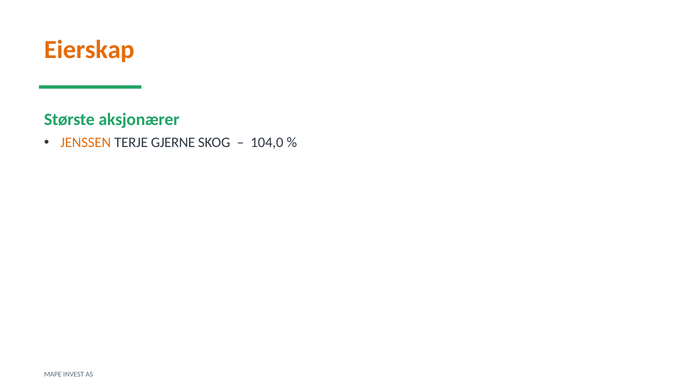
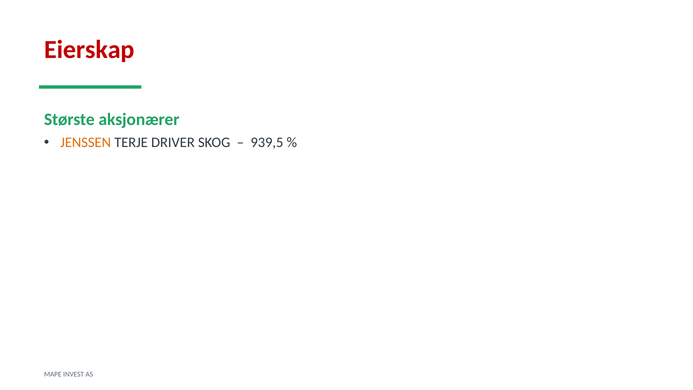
Eierskap colour: orange -> red (89, 49)
GJERNE: GJERNE -> DRIVER (173, 143)
104,0: 104,0 -> 939,5 (267, 143)
